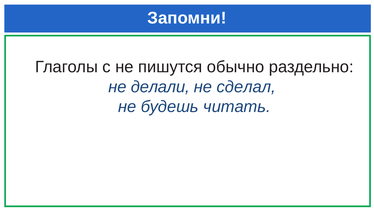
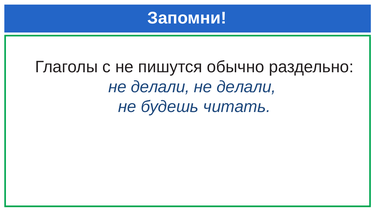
сделал: сделал -> делали (246, 87)
